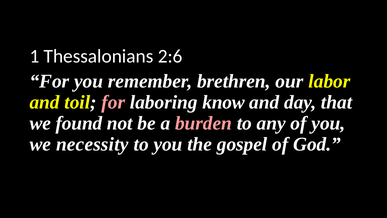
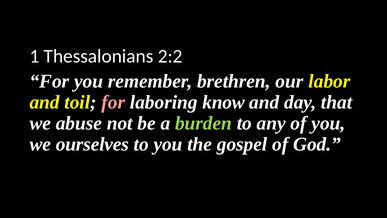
2:6: 2:6 -> 2:2 (170, 56)
found: found -> abuse (79, 123)
burden colour: pink -> light green (203, 123)
necessity: necessity -> ourselves (92, 144)
